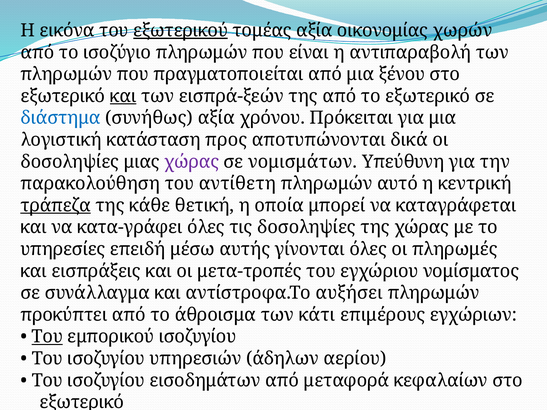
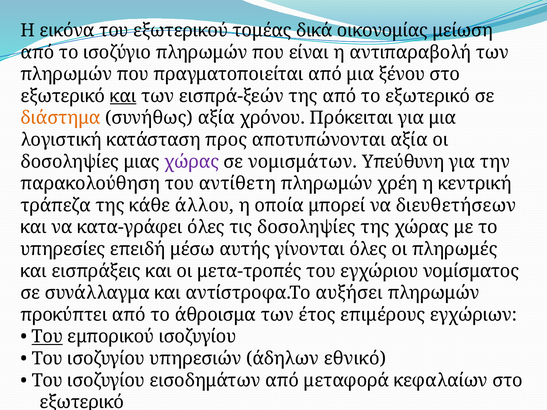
εξωτερικού underline: present -> none (181, 30)
τομέας αξία: αξία -> δικά (314, 30)
χωρών: χωρών -> μείωση (463, 30)
διάστημα colour: blue -> orange (61, 118)
αποτυπώνονται δικά: δικά -> αξία (409, 140)
αυτό: αυτό -> χρέη (397, 184)
τράπεζα underline: present -> none (56, 206)
θετική: θετική -> άλλου (204, 206)
καταγράφεται: καταγράφεται -> διευθετήσεων (456, 206)
κάτι: κάτι -> έτος (317, 315)
αερίου: αερίου -> εθνικό (355, 359)
